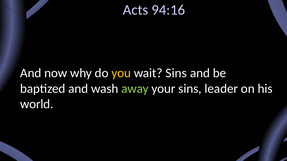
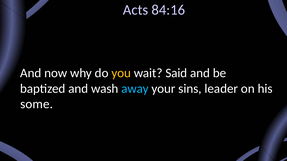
94:16: 94:16 -> 84:16 (168, 10)
wait Sins: Sins -> Said (176, 73)
away colour: light green -> light blue (135, 89)
world: world -> some (37, 104)
